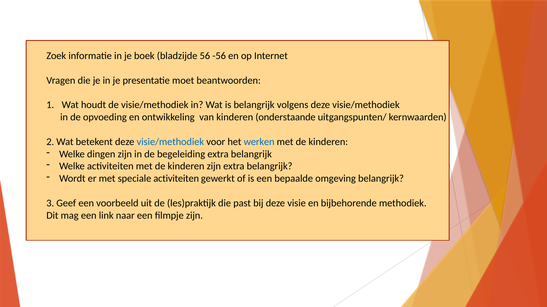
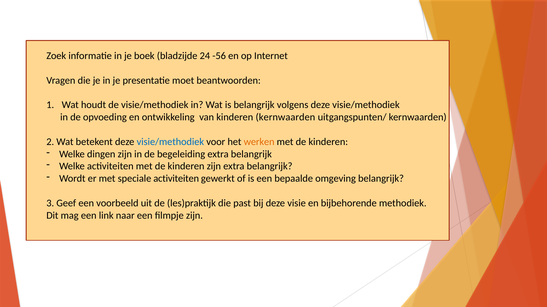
56: 56 -> 24 (205, 56)
kinderen onderstaande: onderstaande -> kernwaarden (285, 117)
werken colour: blue -> orange (259, 142)
